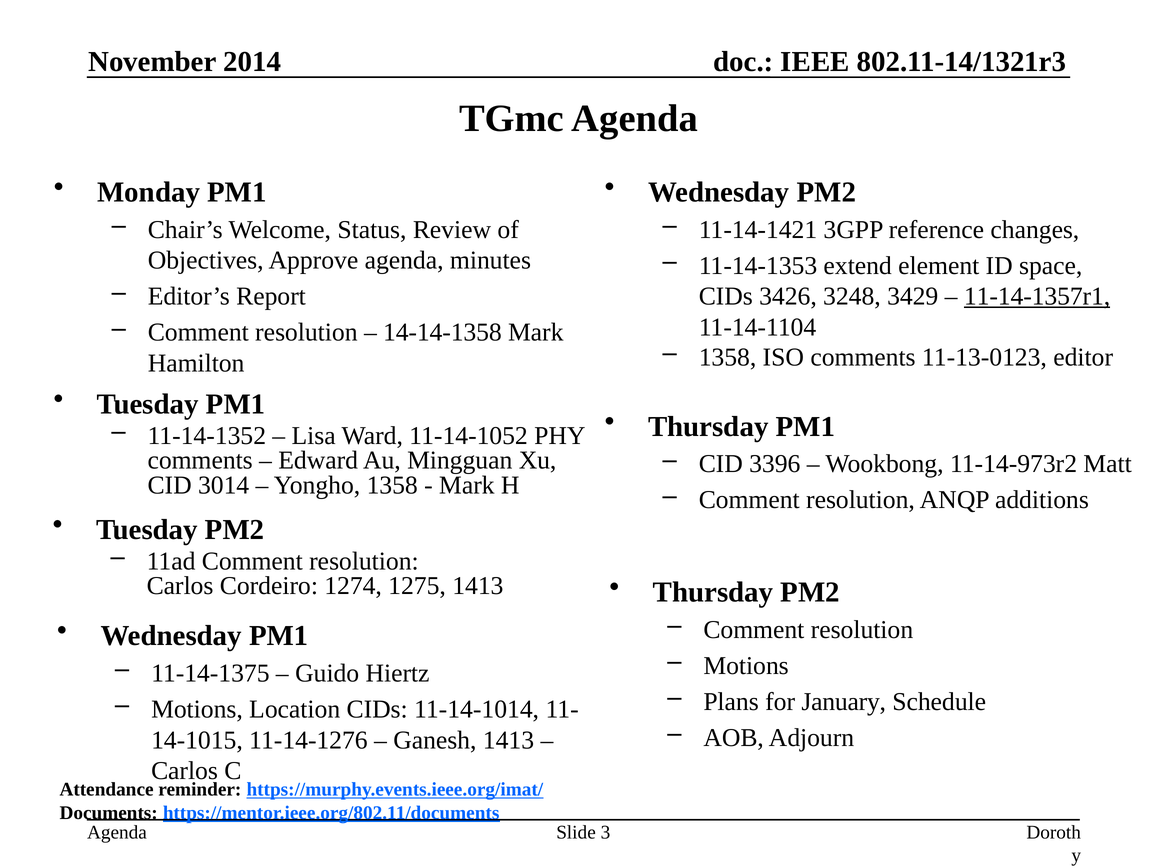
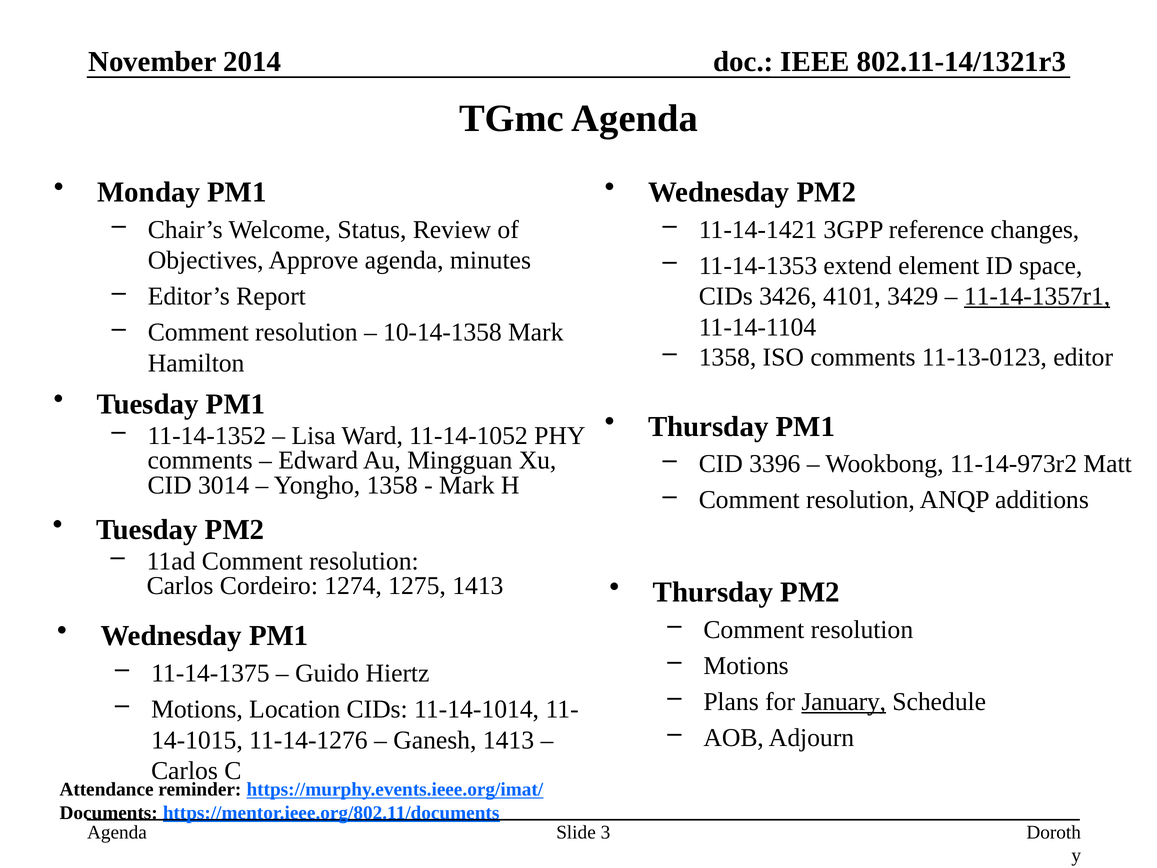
3248: 3248 -> 4101 (852, 296)
14-14-1358: 14-14-1358 -> 10-14-1358 (442, 332)
January underline: none -> present (844, 702)
